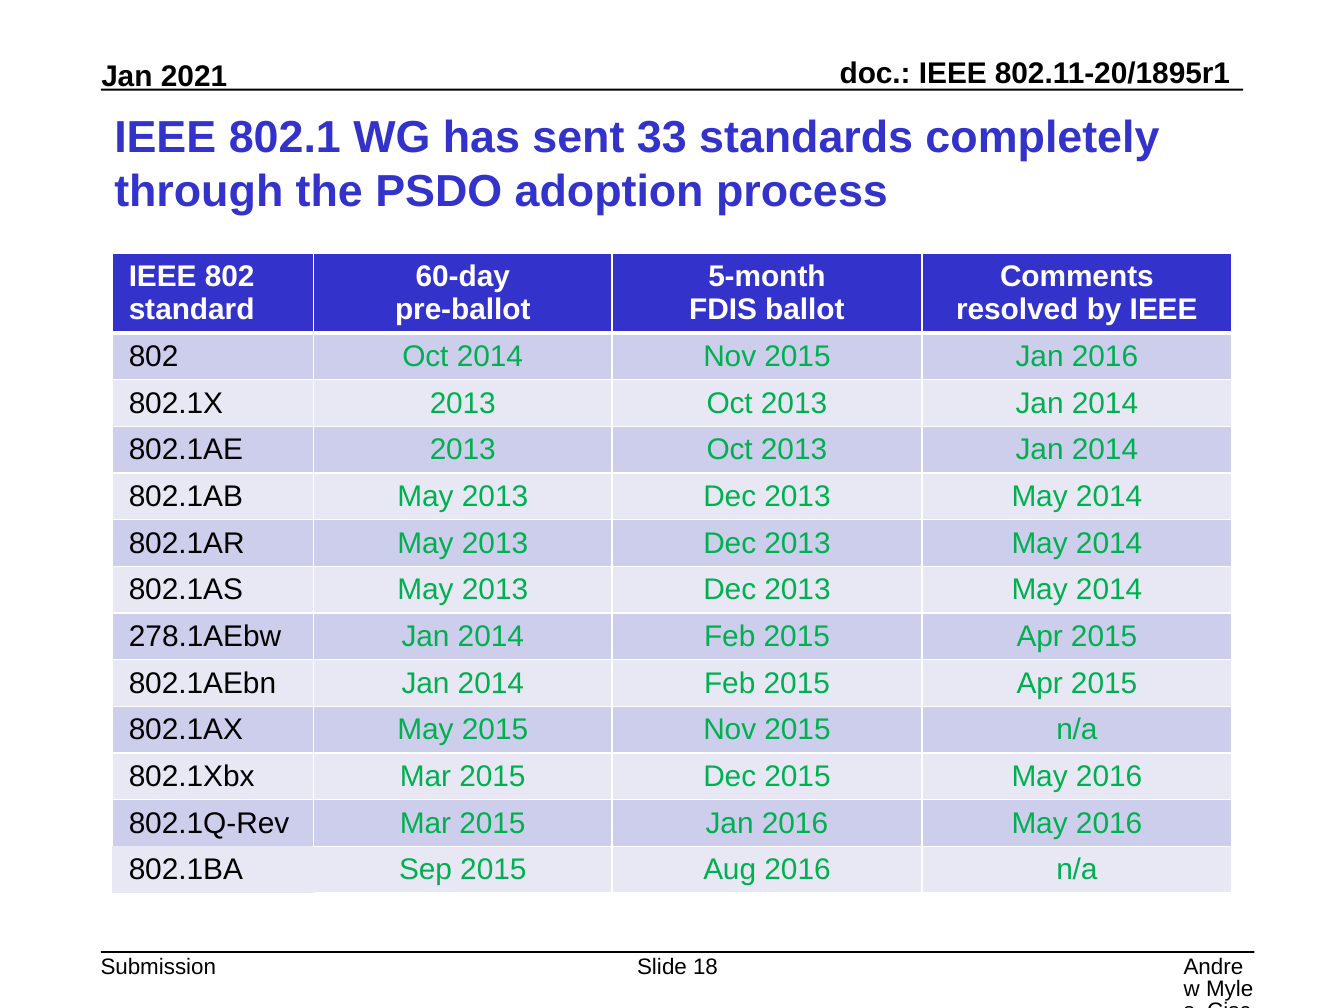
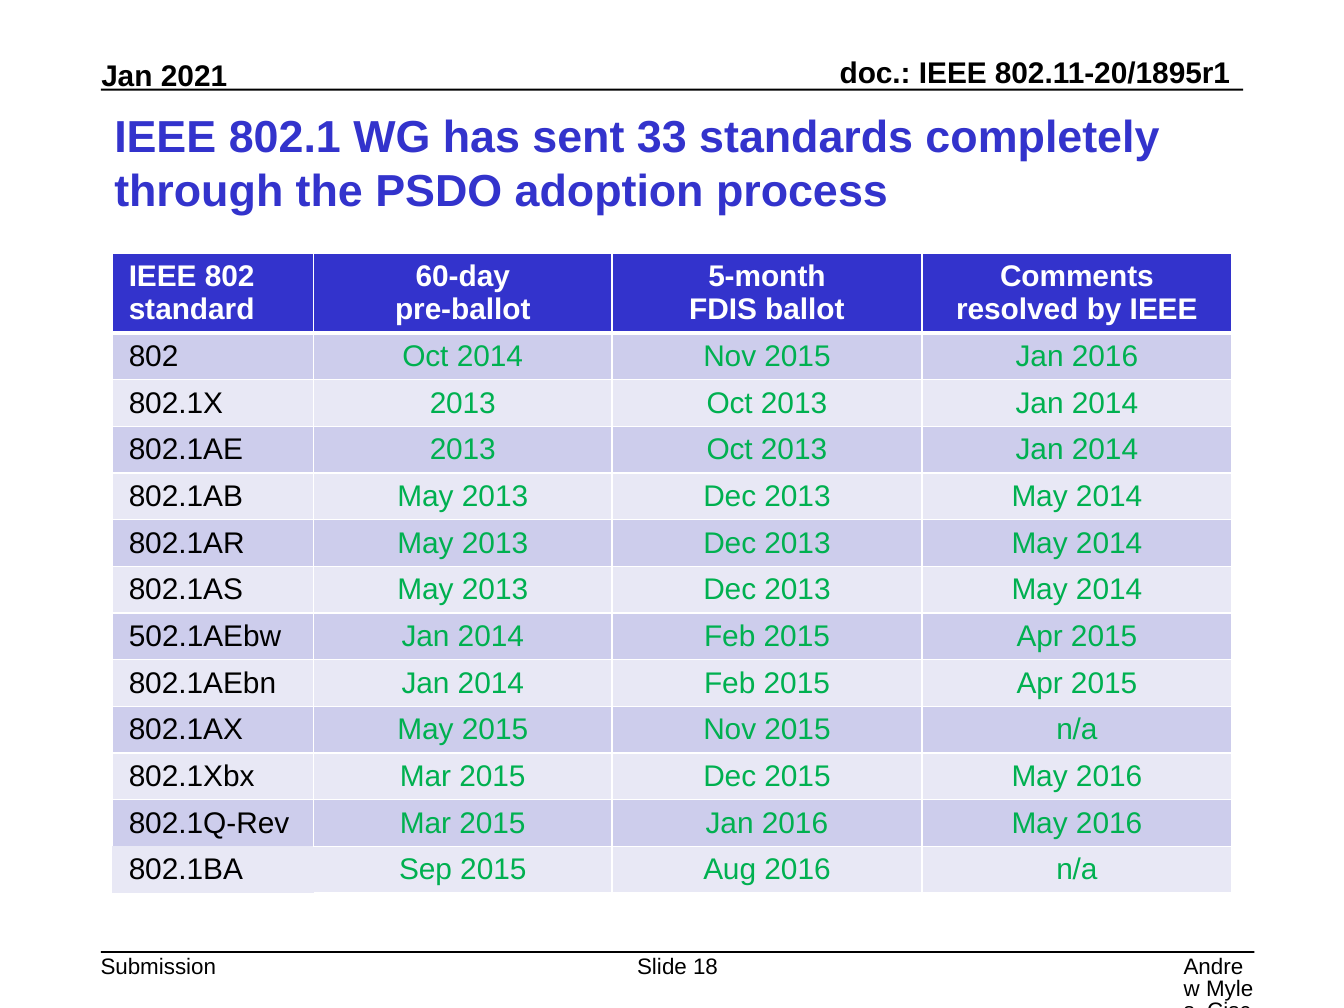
278.1AEbw: 278.1AEbw -> 502.1AEbw (205, 637)
